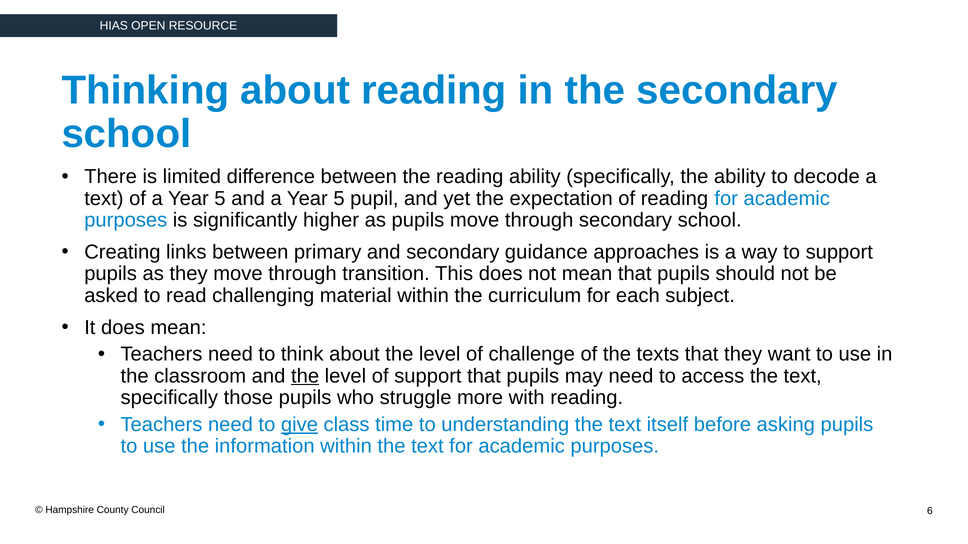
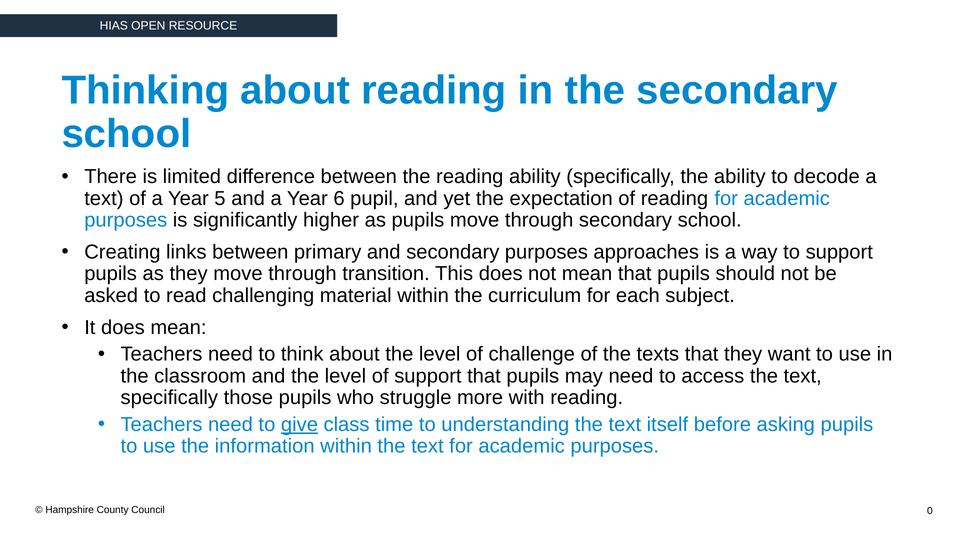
and a Year 5: 5 -> 6 (339, 199)
secondary guidance: guidance -> purposes (546, 252)
the underline: present -> none (305, 376)
6: 6 -> 0 (930, 511)
